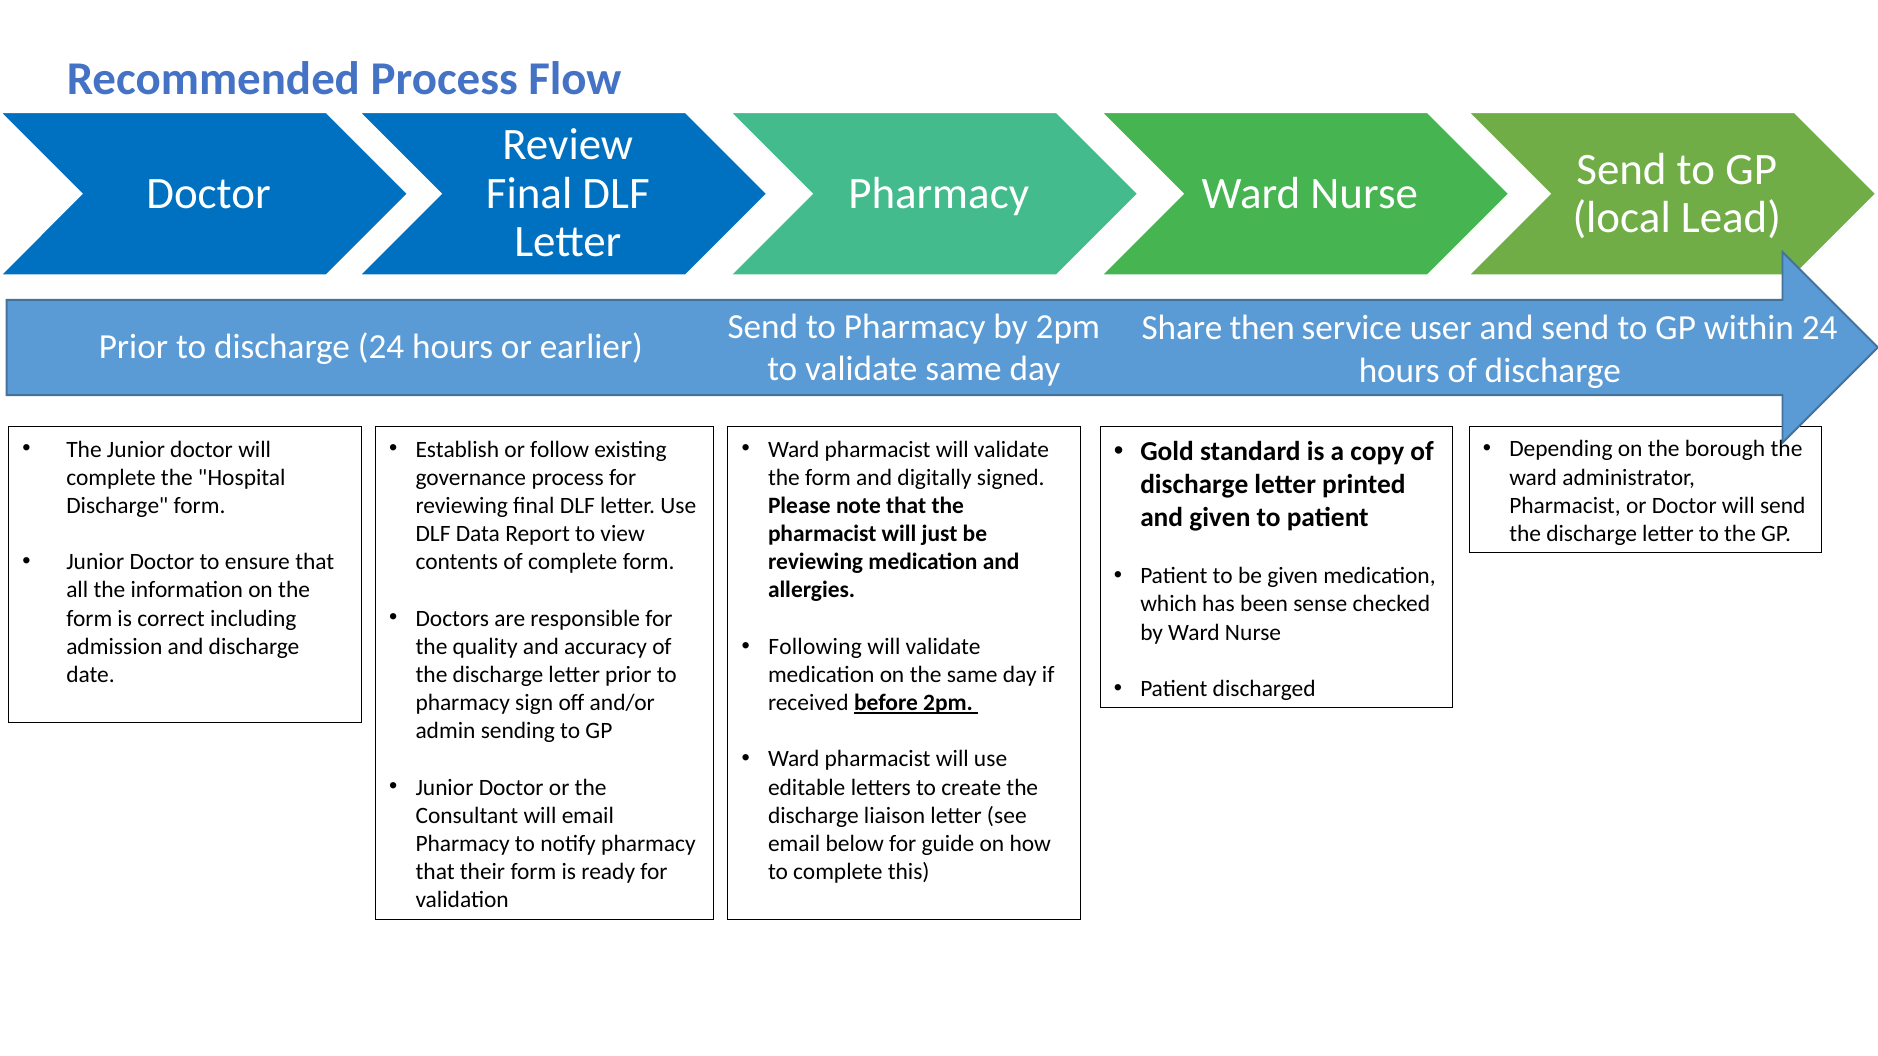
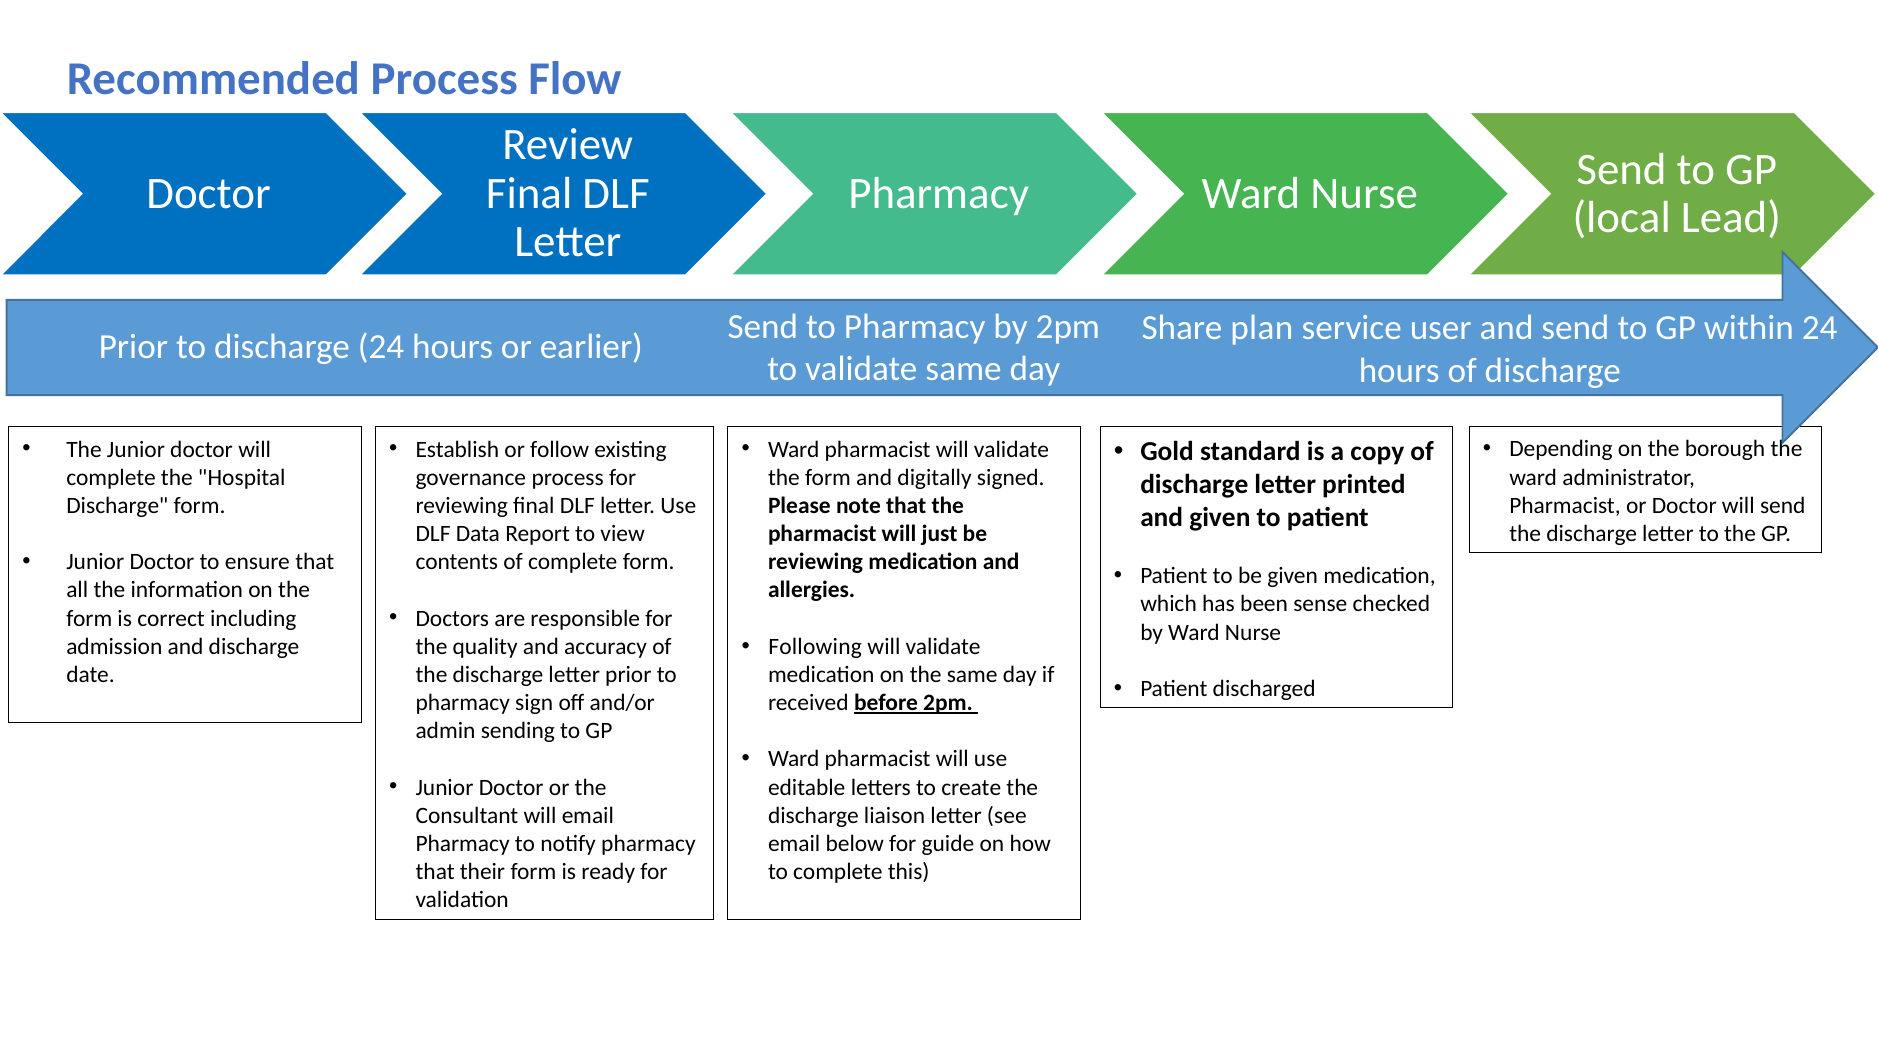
then: then -> plan (1262, 328)
